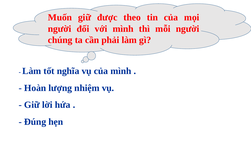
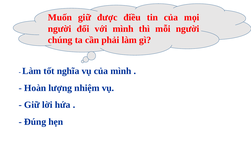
theo: theo -> điều (132, 17)
